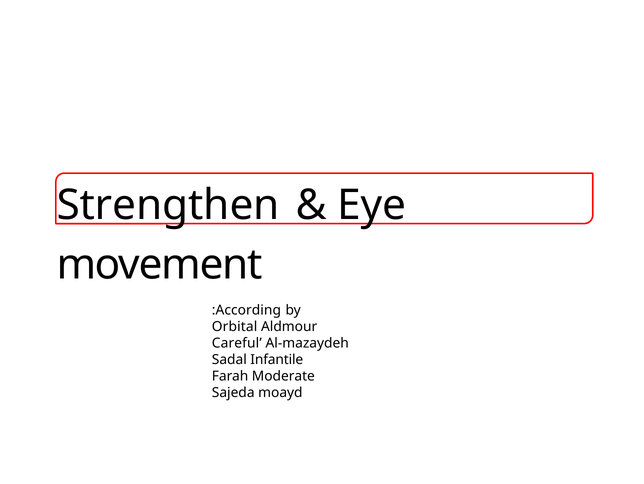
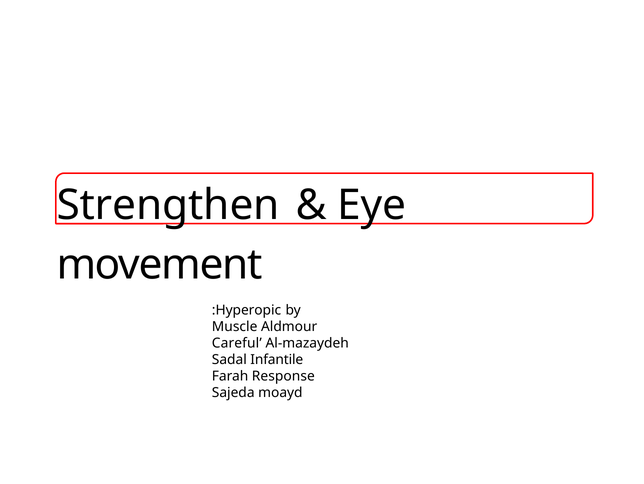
According: According -> Hyperopic (248, 310)
Orbital: Orbital -> Muscle (235, 327)
Moderate: Moderate -> Response (283, 376)
